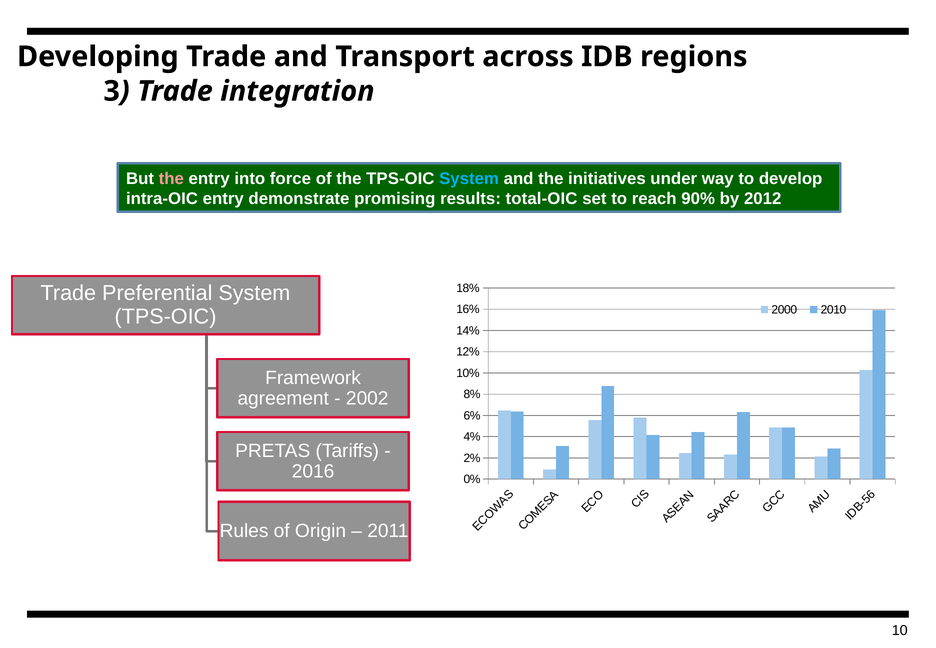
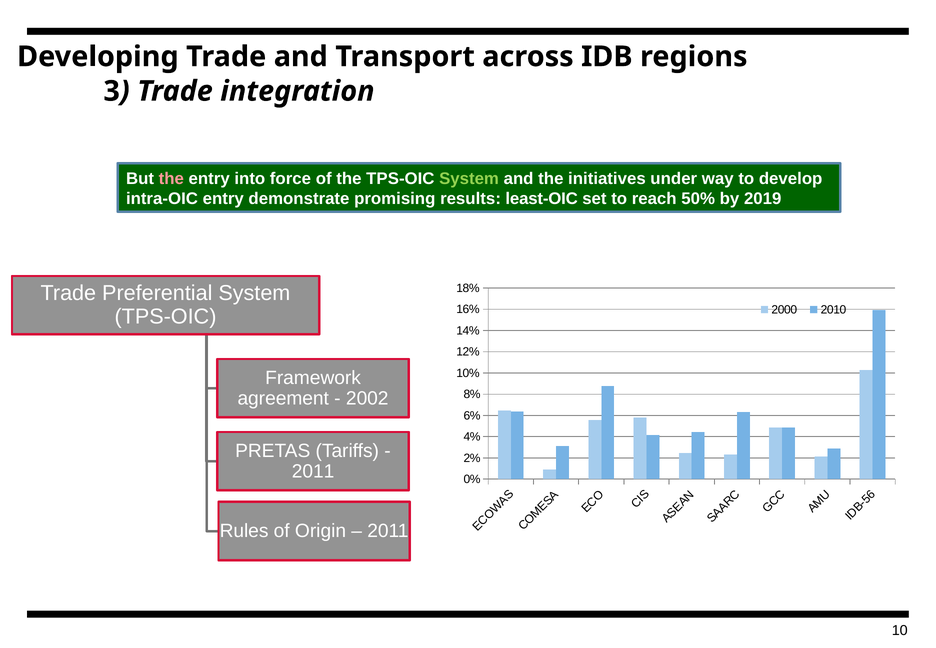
System colour: light blue -> light green (469, 179)
total-OIC: total-OIC -> least-OIC (542, 199)
90%: 90% -> 50% (698, 199)
2012: 2012 -> 2019 (763, 199)
2016: 2016 -> 2011 (313, 471)
